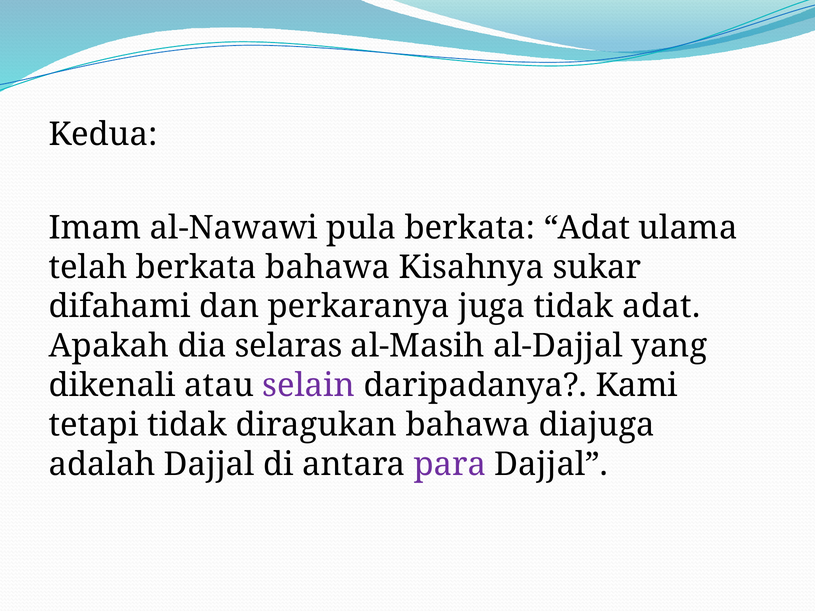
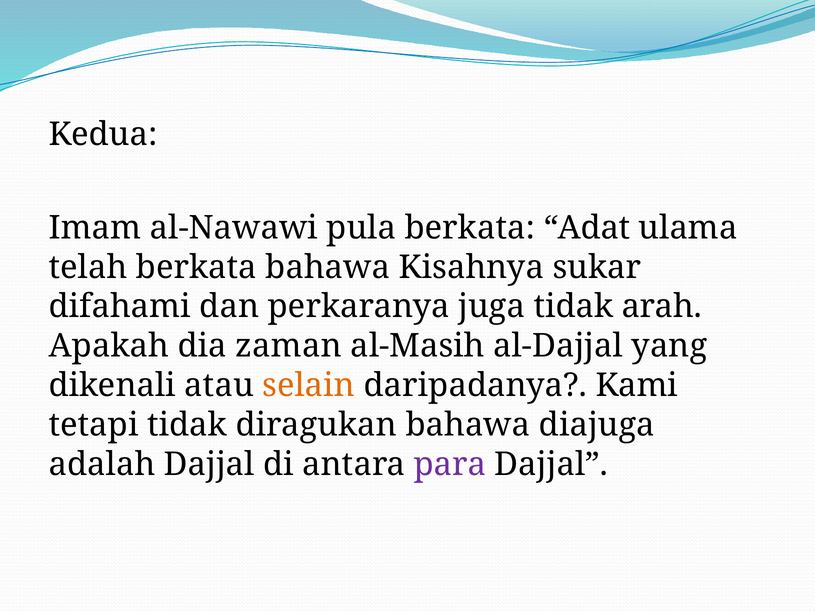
tidak adat: adat -> arah (662, 307)
selaras: selaras -> zaman (289, 346)
selain colour: purple -> orange (309, 386)
